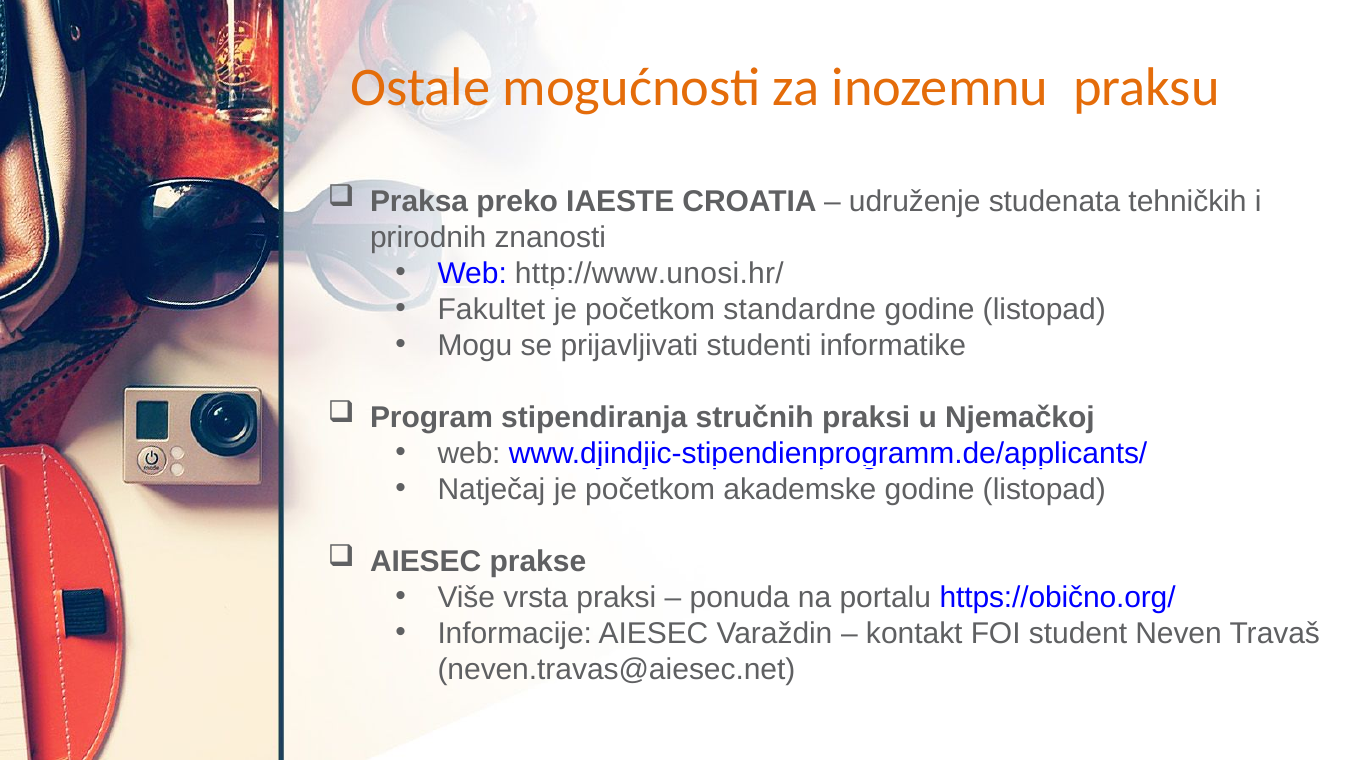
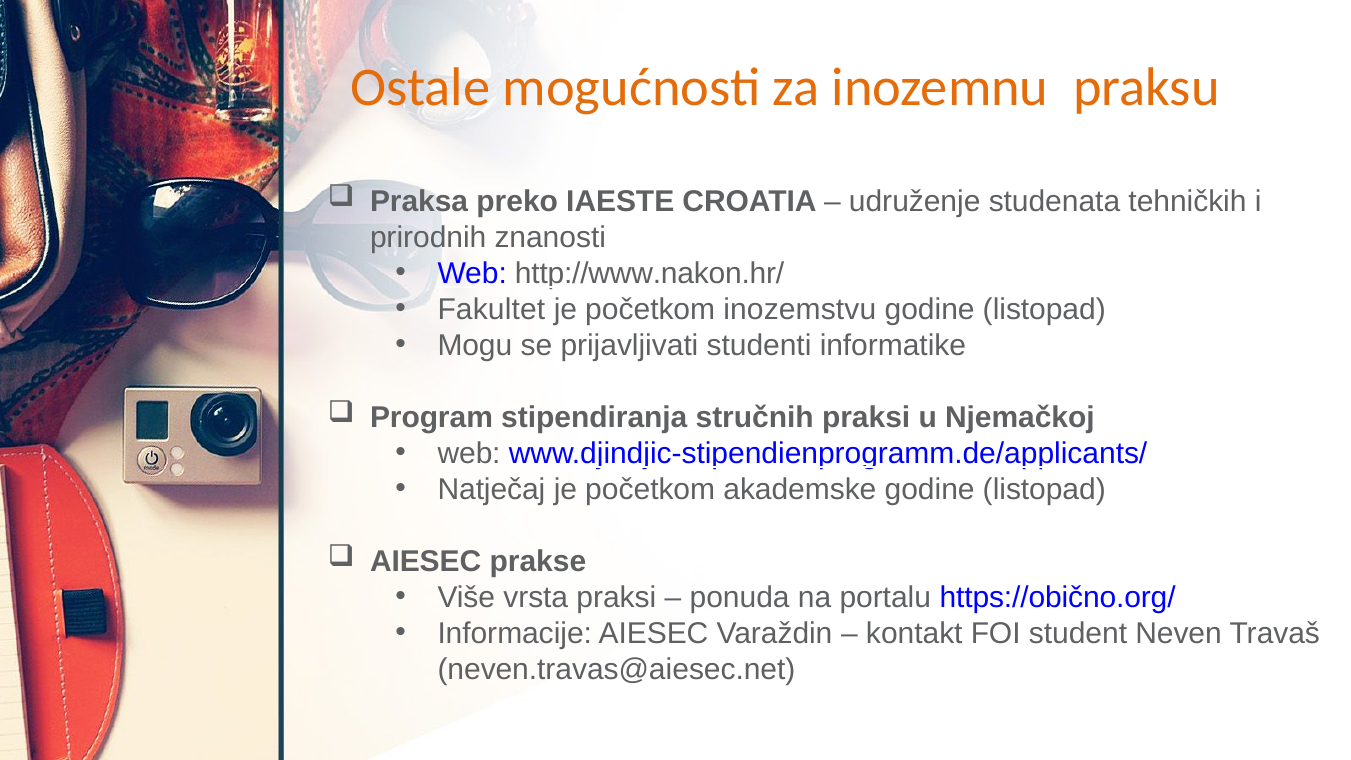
http://www.unosi.hr/: http://www.unosi.hr/ -> http://www.nakon.hr/ (650, 274)
standardne: standardne -> inozemstvu (800, 310)
